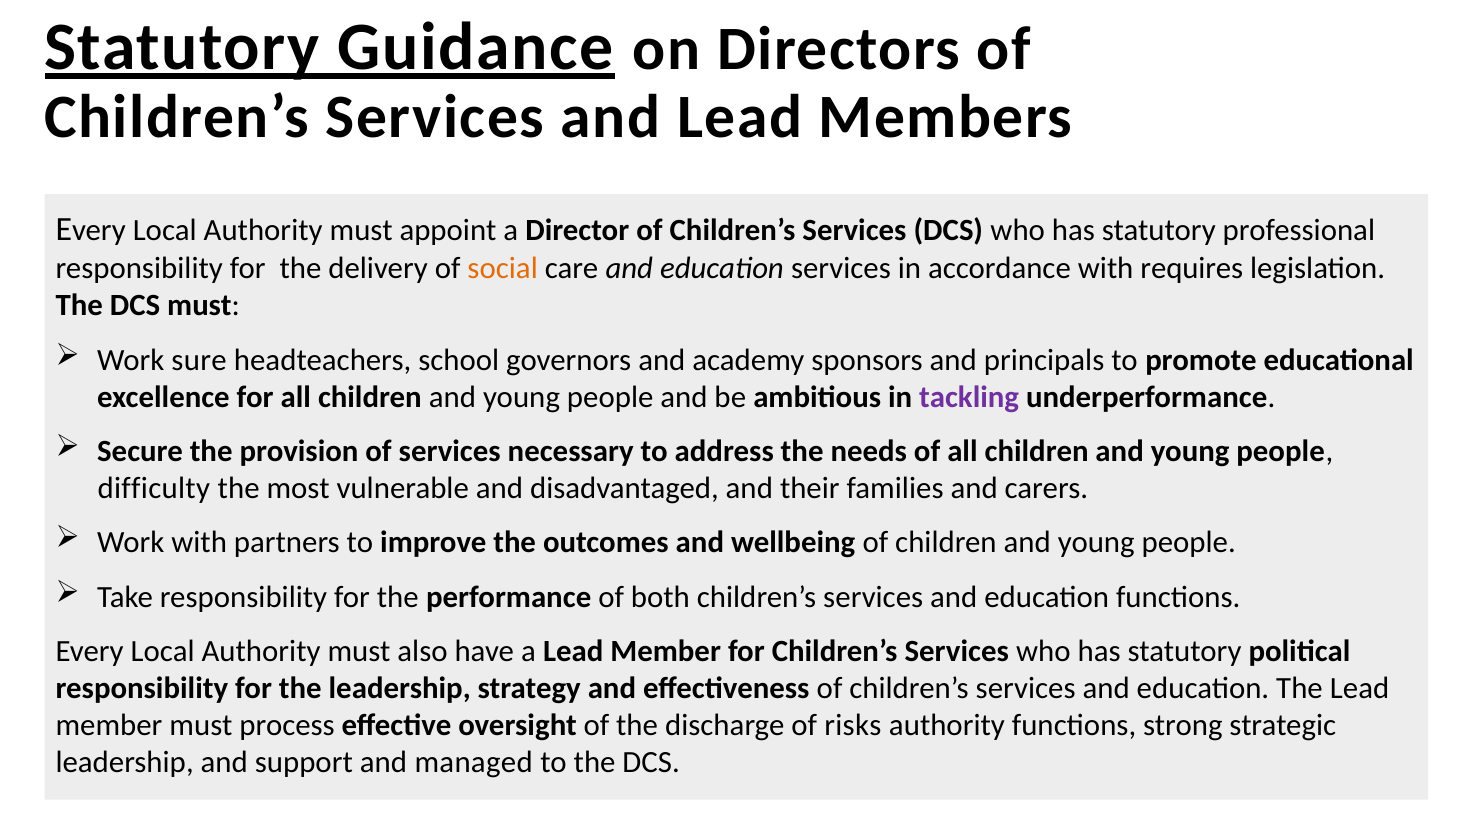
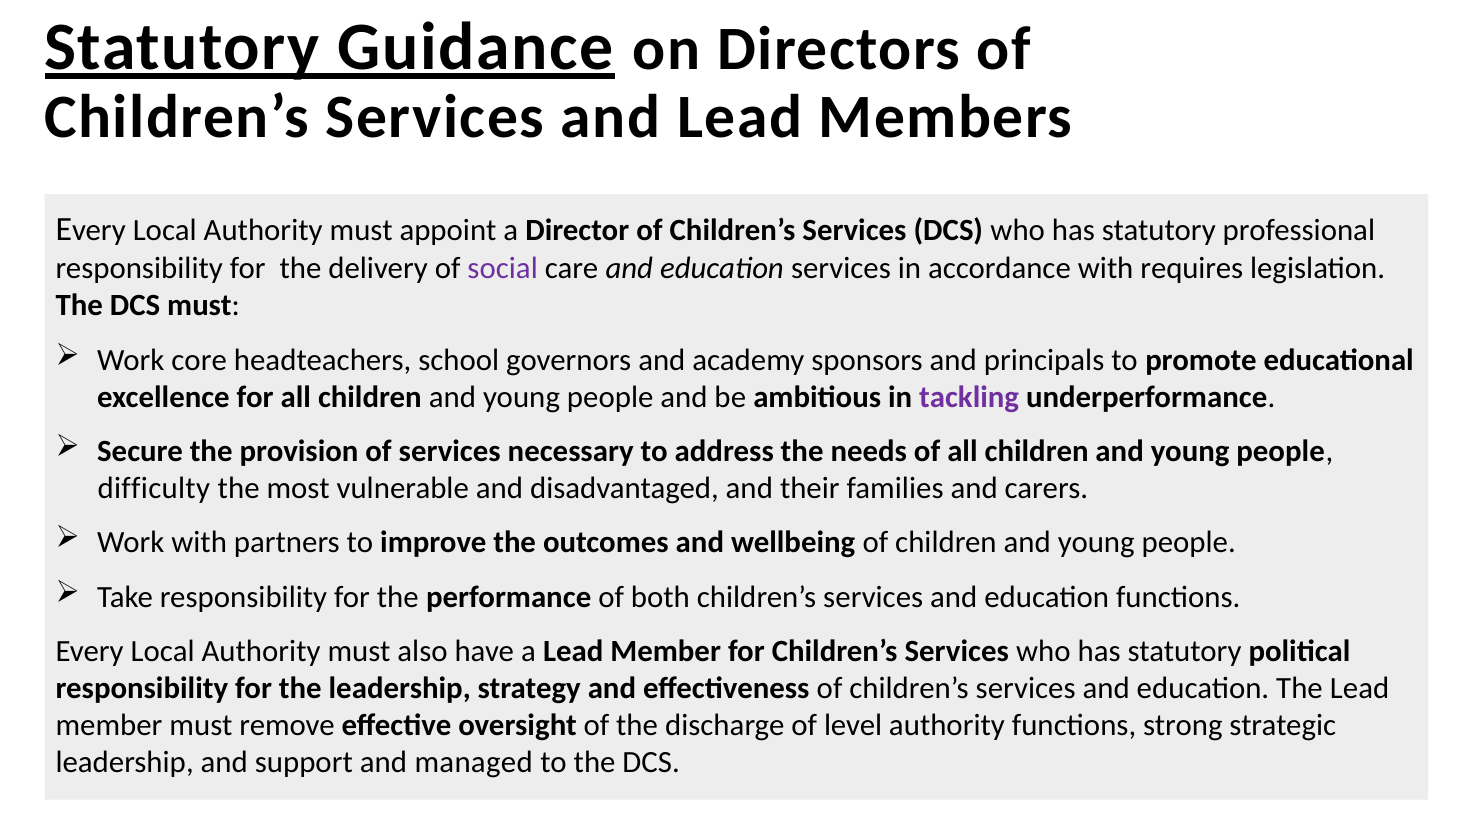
social colour: orange -> purple (503, 268)
sure: sure -> core (199, 360)
process: process -> remove (287, 726)
risks: risks -> level (853, 726)
